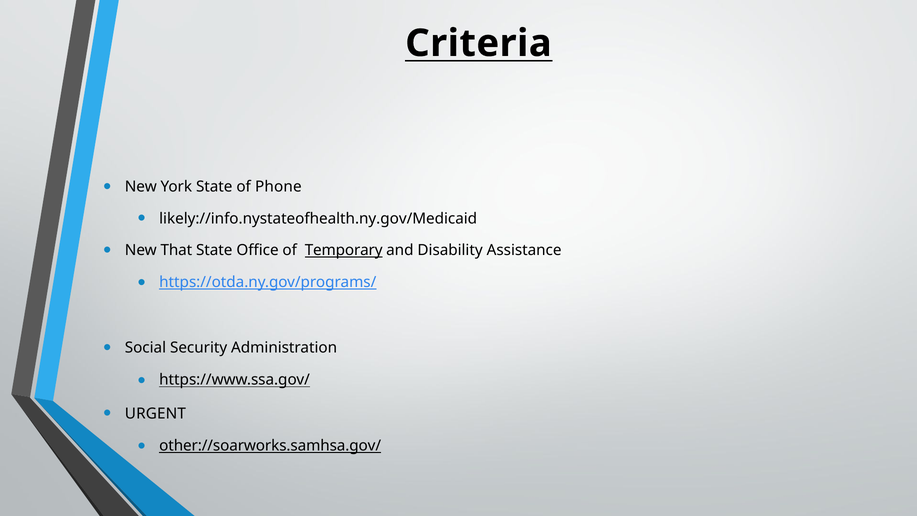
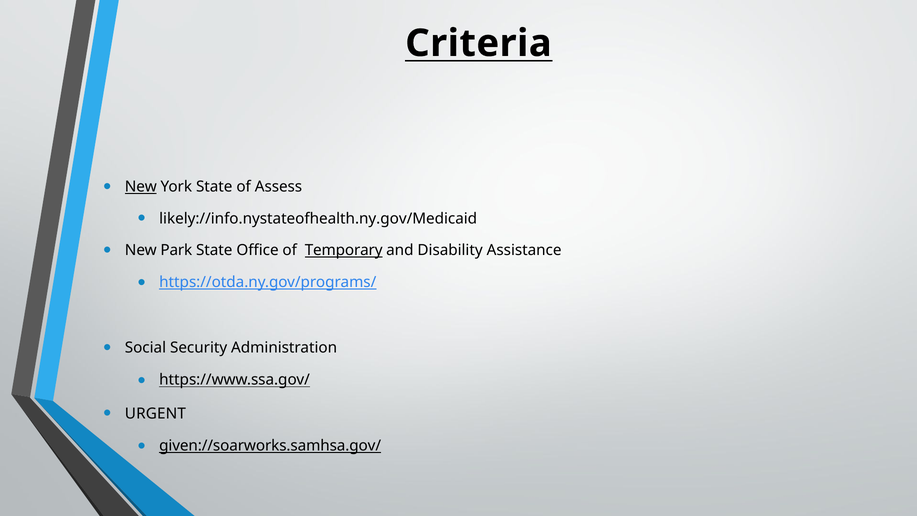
New underline: none -> present (141, 187)
Phone: Phone -> Assess (278, 187)
That: That -> Park (176, 250)
other://soarworks.samhsa.gov/: other://soarworks.samhsa.gov/ -> given://soarworks.samhsa.gov/ (270, 445)
